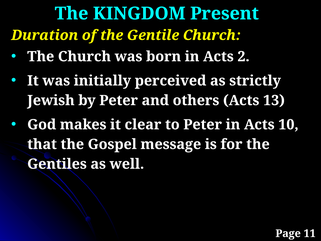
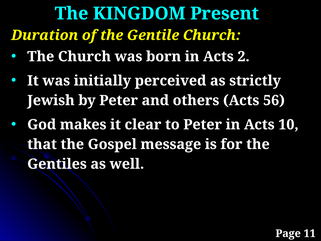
13: 13 -> 56 (274, 100)
